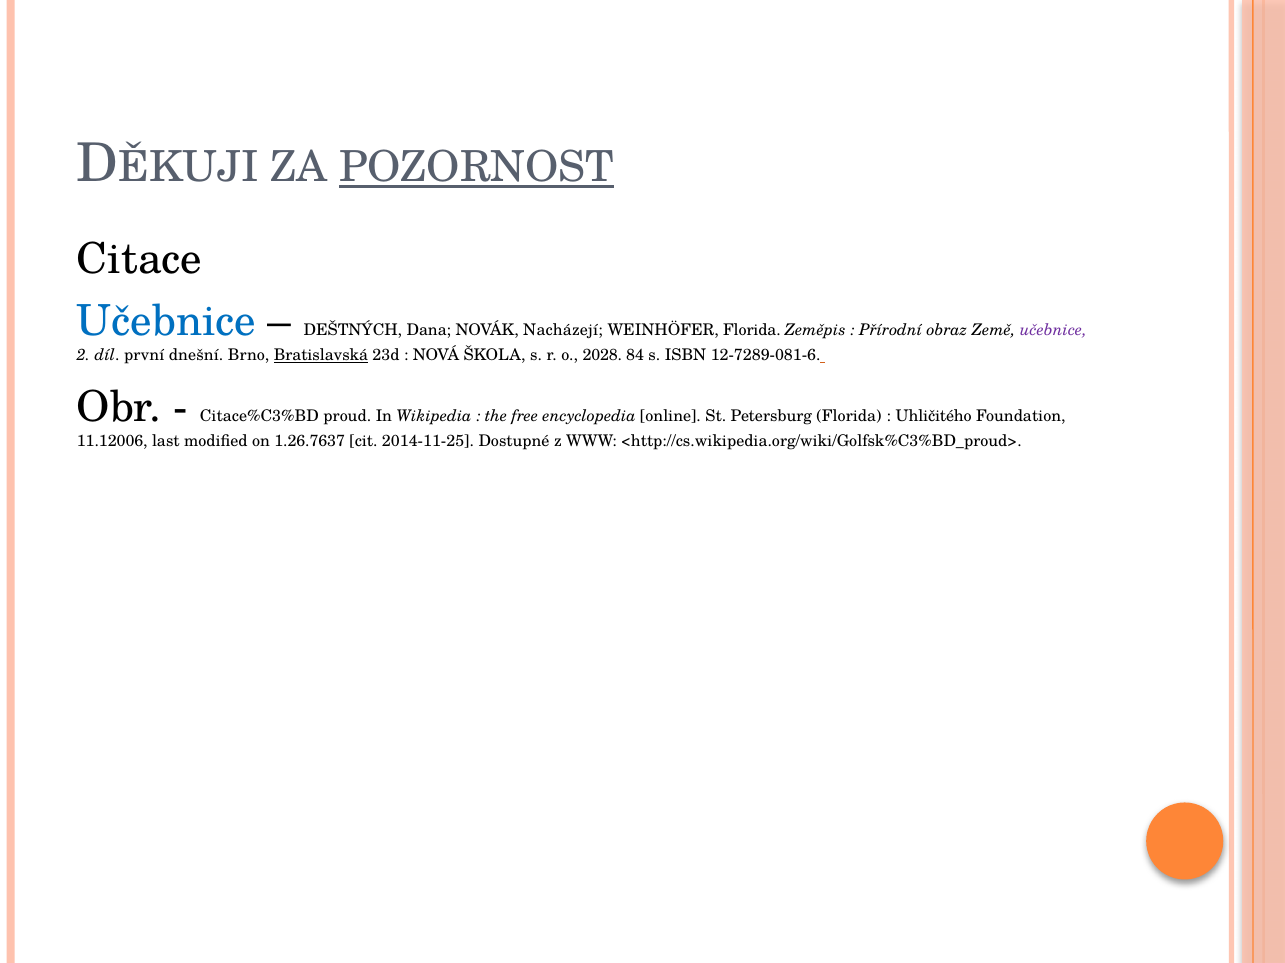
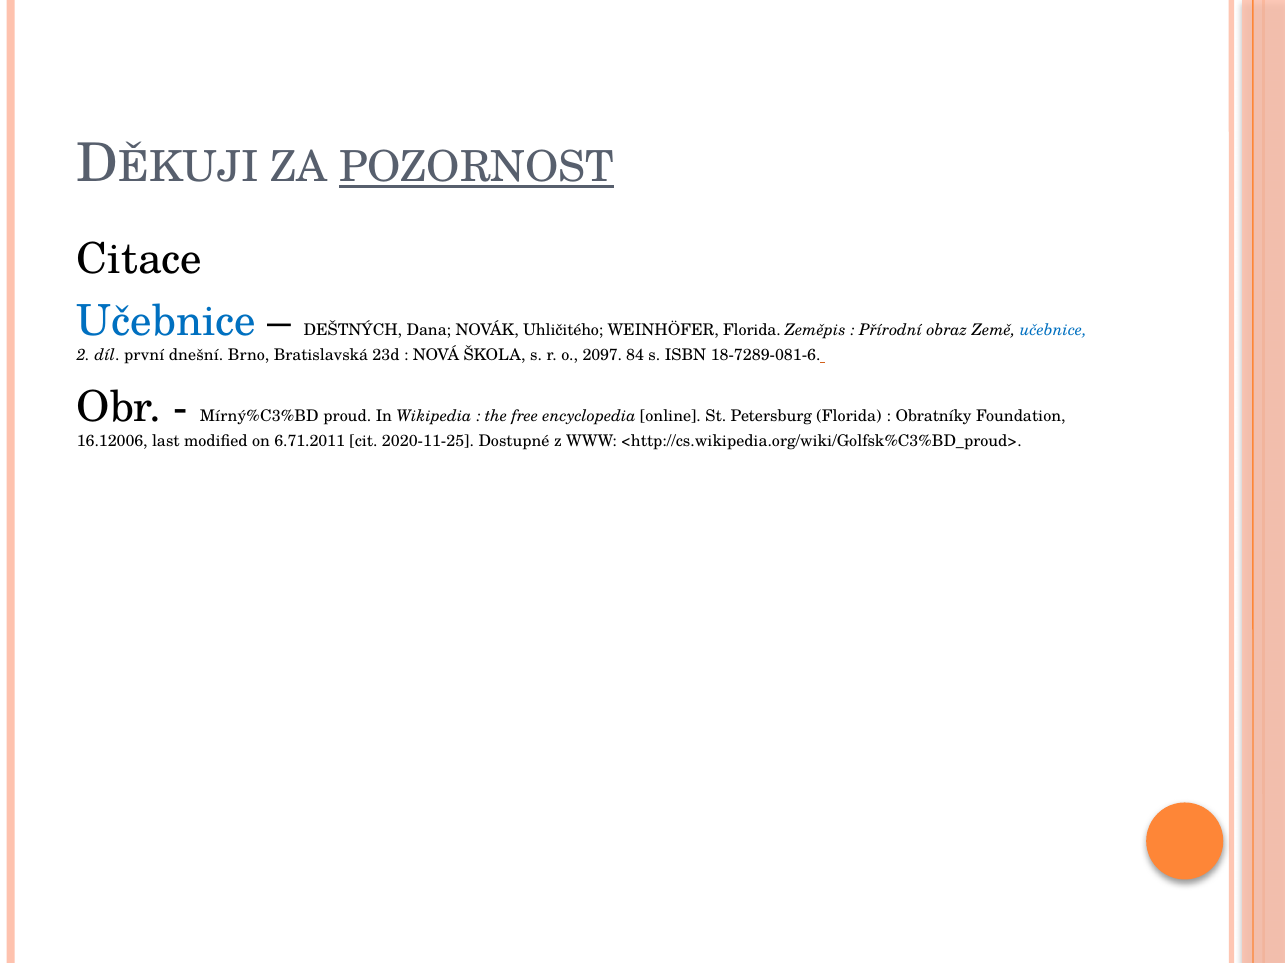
Nacházejí: Nacházejí -> Uhličitého (563, 331)
učebnice colour: purple -> blue (1053, 331)
Bratislavská underline: present -> none (321, 356)
2028: 2028 -> 2097 (602, 356)
12-7289-081-6: 12-7289-081-6 -> 18-7289-081-6 (766, 356)
Citace%C3%BD: Citace%C3%BD -> Mírný%C3%BD (259, 417)
Uhličitého: Uhličitého -> Obratníky (934, 417)
11.12006: 11.12006 -> 16.12006 (112, 441)
1.26.7637: 1.26.7637 -> 6.71.2011 (310, 441)
2014-11-25: 2014-11-25 -> 2020-11-25 (428, 441)
